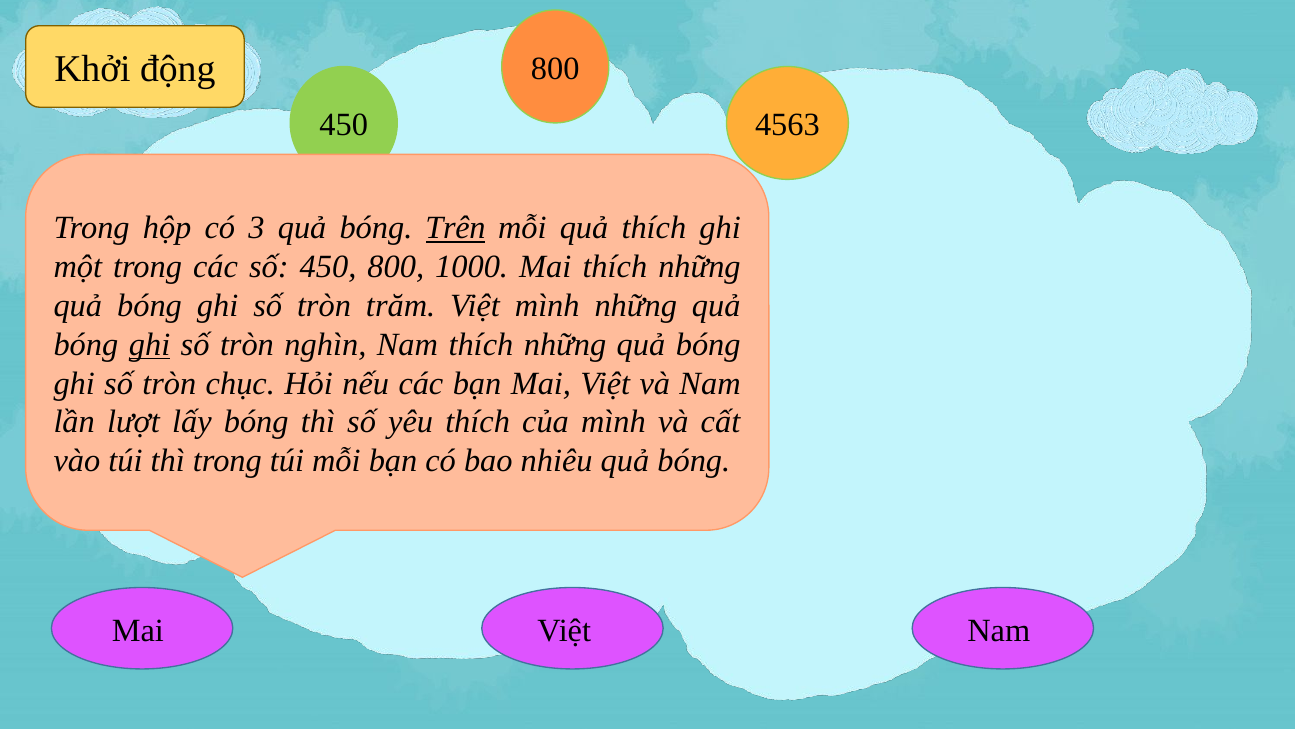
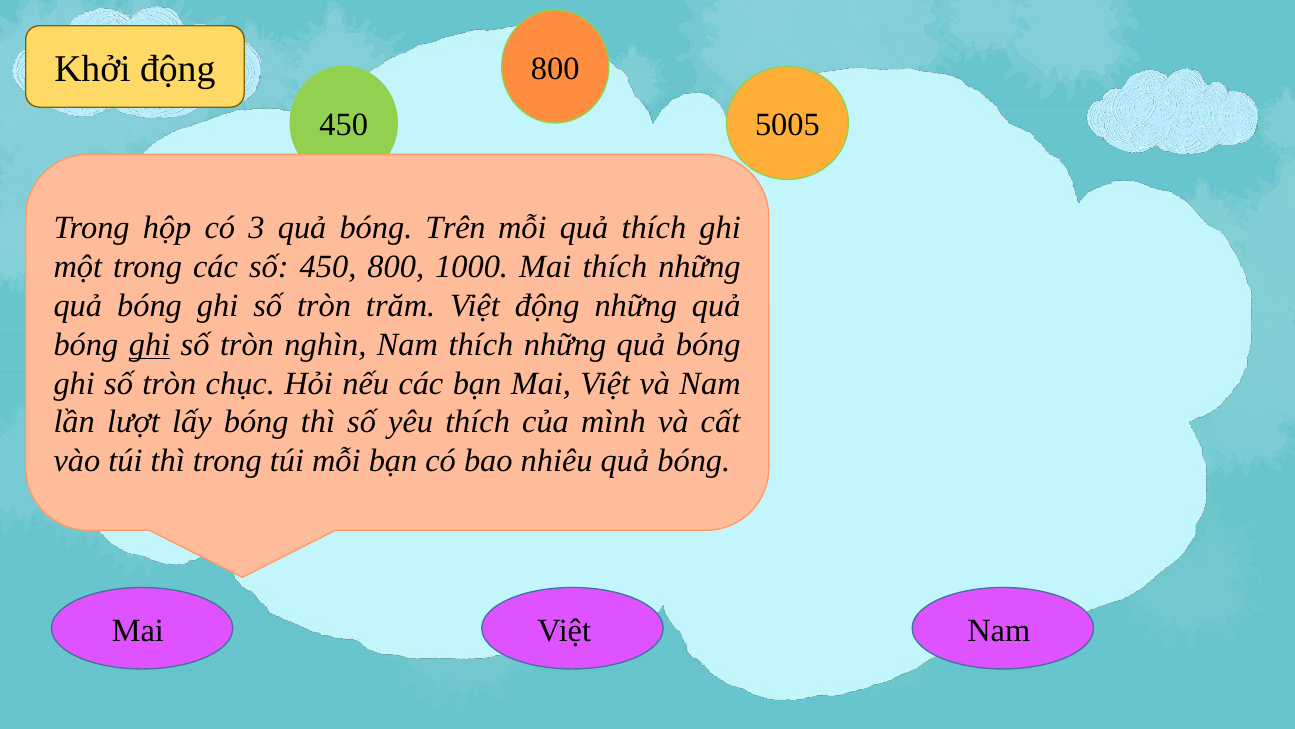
4563: 4563 -> 5005 (787, 125)
Trên underline: present -> none (455, 228)
Việt mình: mình -> động (547, 305)
